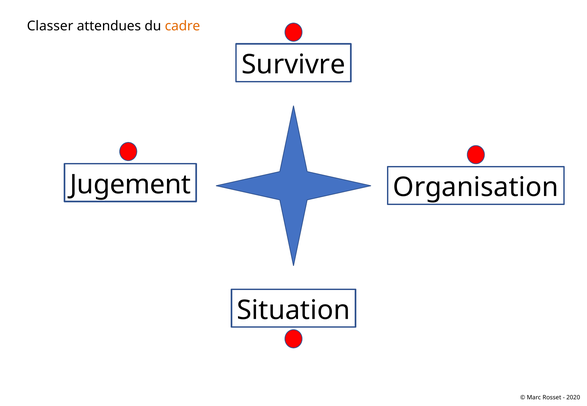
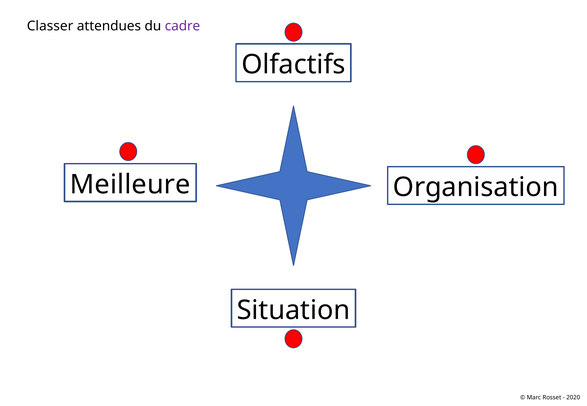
cadre colour: orange -> purple (182, 26)
Survivre: Survivre -> Olfactifs (294, 65)
Jugement: Jugement -> Meilleure (130, 185)
